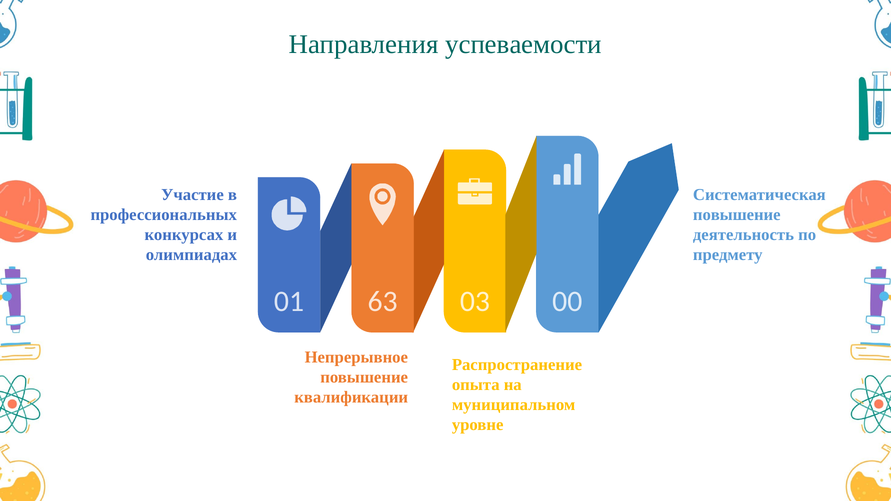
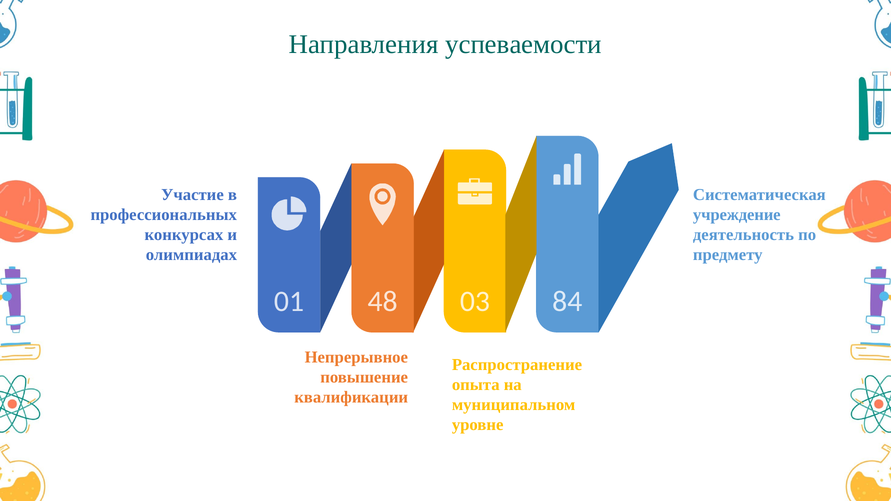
повышение: повышение -> учреждение (737, 215)
63: 63 -> 48 (383, 302)
00: 00 -> 84 (567, 302)
